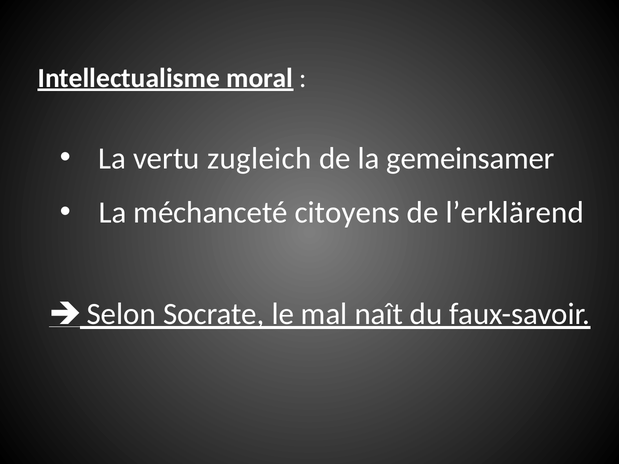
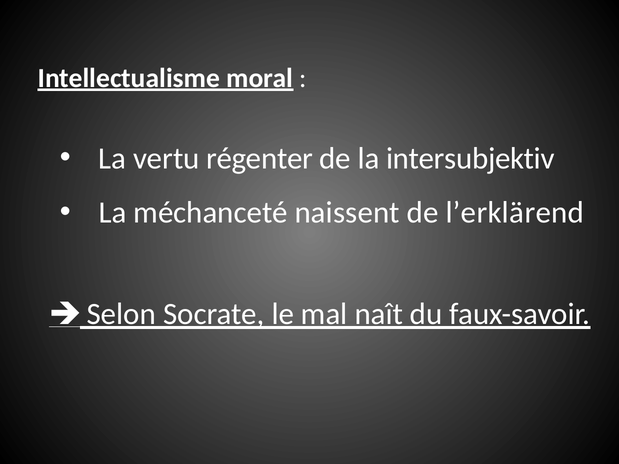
zugleich: zugleich -> régenter (260, 158)
gemeinsamer: gemeinsamer -> intersubjektiv (470, 158)
citoyens: citoyens -> naissent (347, 213)
